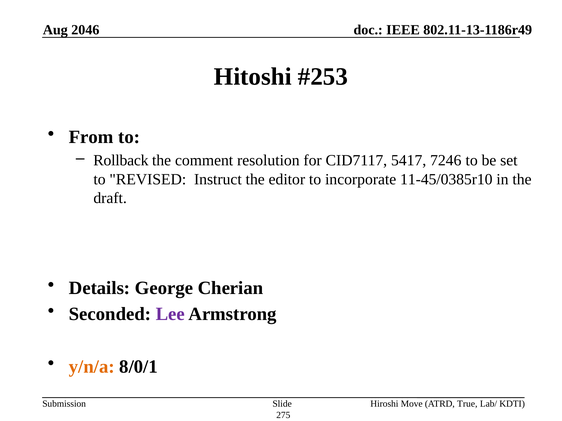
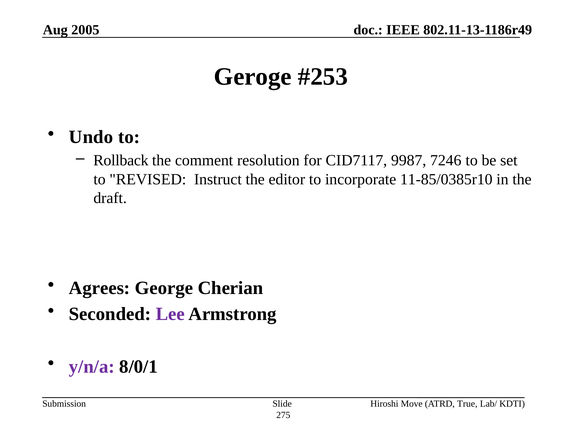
2046: 2046 -> 2005 (85, 30)
Hitoshi: Hitoshi -> Geroge (253, 77)
From: From -> Undo (91, 137)
5417: 5417 -> 9987 (409, 161)
11-45/0385r10: 11-45/0385r10 -> 11-85/0385r10 (446, 179)
Details: Details -> Agrees (100, 288)
y/n/a colour: orange -> purple (92, 367)
